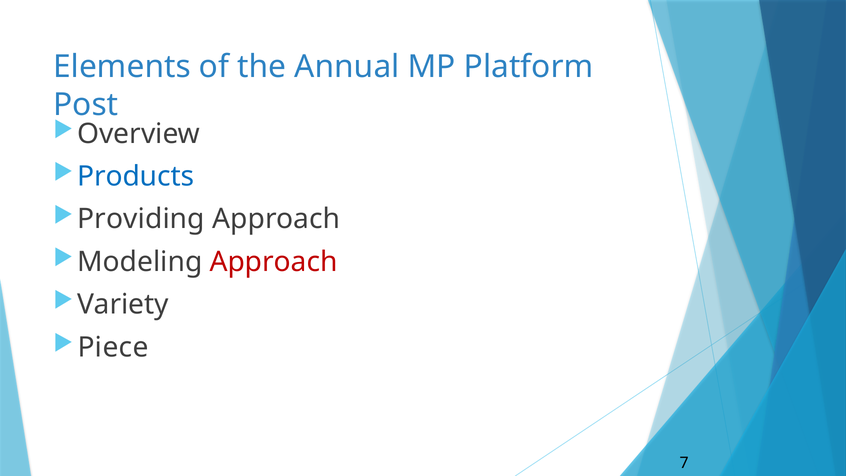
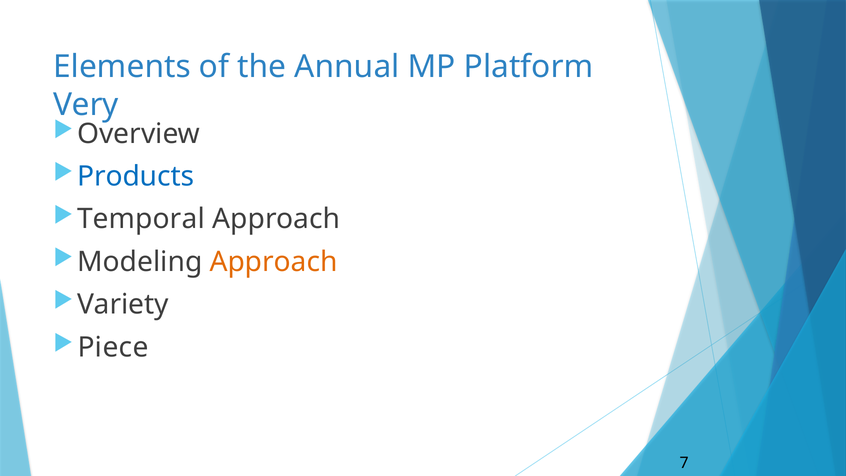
Post: Post -> Very (86, 105)
Providing: Providing -> Temporal (141, 219)
Approach colour: red -> orange (274, 262)
